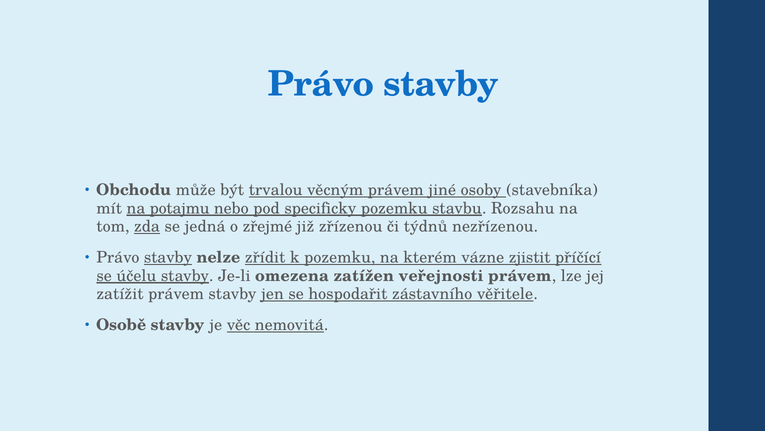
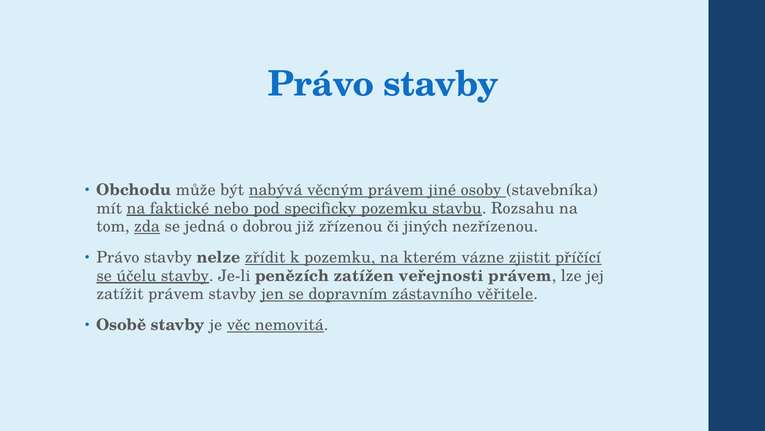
trvalou: trvalou -> nabývá (276, 190)
potajmu: potajmu -> faktické (180, 208)
zřejmé: zřejmé -> dobrou (267, 226)
týdnů: týdnů -> jiných (426, 226)
stavby underline: present -> none (168, 257)
omezena: omezena -> penězích (292, 275)
hospodařit: hospodařit -> dopravním (348, 294)
